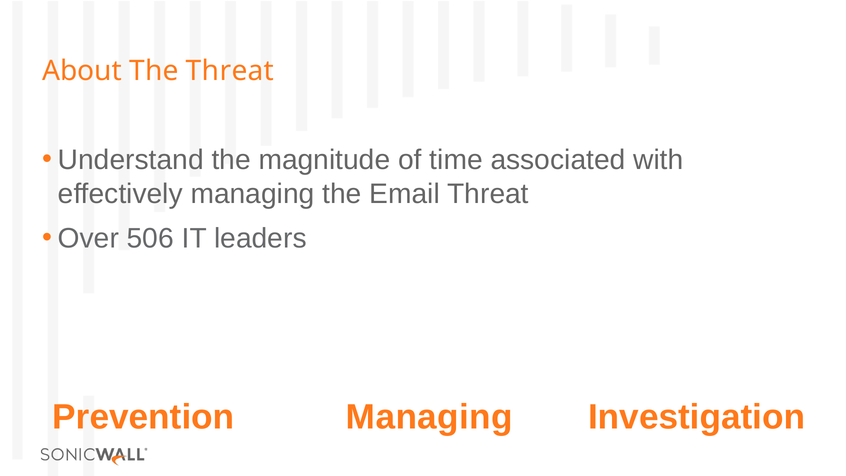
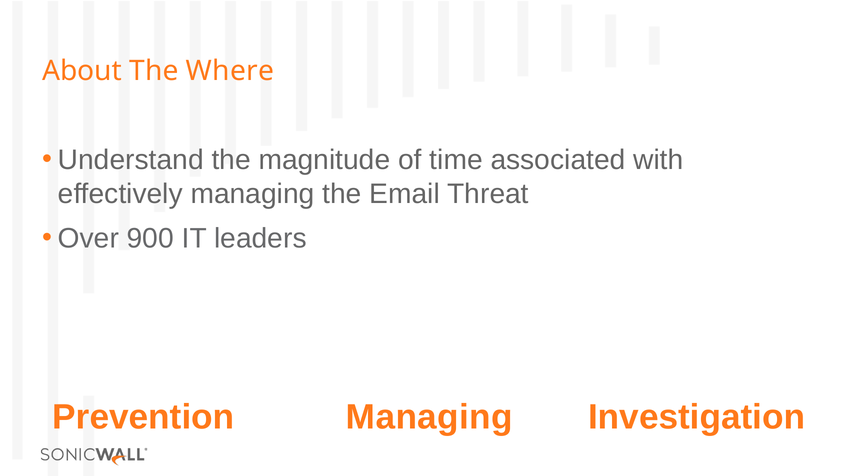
The Threat: Threat -> Where (230, 71)
506: 506 -> 900 (150, 238)
